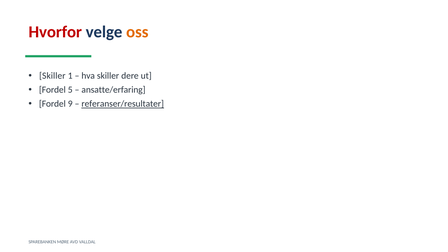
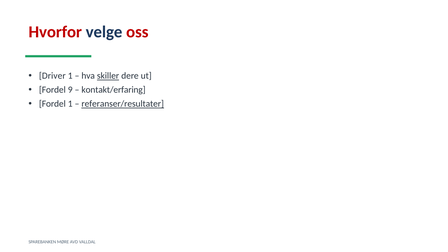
oss colour: orange -> red (137, 32)
Skiller: Skiller -> Driver (52, 76)
skiller underline: none -> present (108, 76)
5: 5 -> 9 (70, 90)
ansatte/erfaring: ansatte/erfaring -> kontakt/erfaring (114, 90)
Fordel 9: 9 -> 1 (70, 104)
